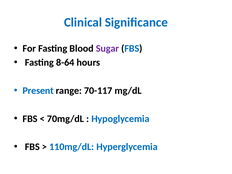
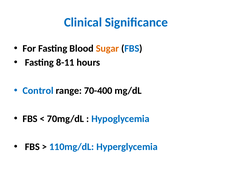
Sugar colour: purple -> orange (107, 48)
8-64: 8-64 -> 8-11 (65, 63)
Present: Present -> Control (38, 91)
70-117: 70-117 -> 70-400 (98, 91)
